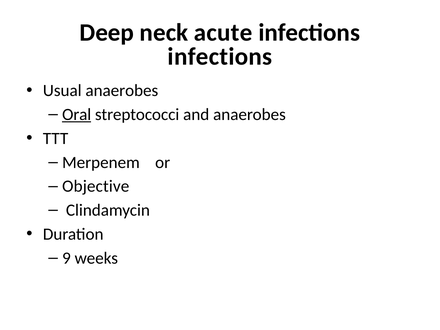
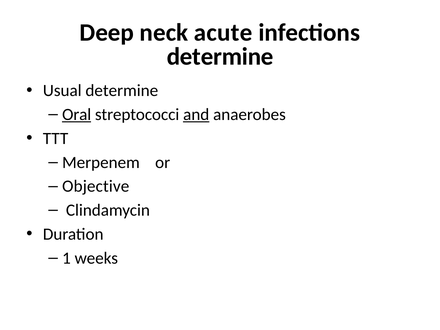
infections: infections -> determine (220, 56)
Usual anaerobes: anaerobes -> determine (122, 91)
and underline: none -> present (196, 115)
9: 9 -> 1 (66, 258)
